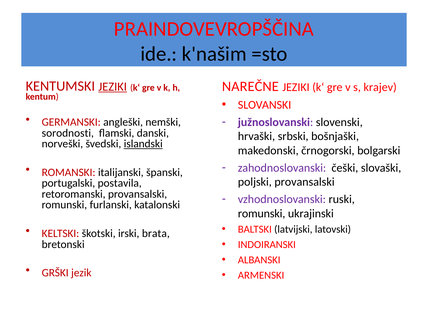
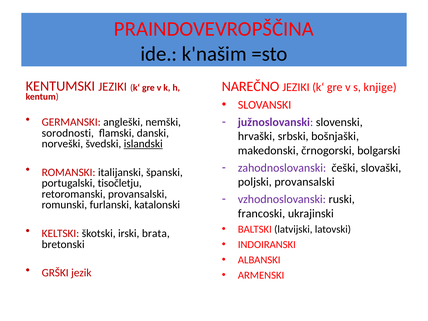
JEZIKI underline: present -> none (113, 87)
NAREČNE: NAREČNE -> NAREČNO (251, 87)
krajev: krajev -> knjige (380, 87)
postavila: postavila -> tisočletju (120, 183)
romunski: romunski -> francoski (262, 213)
